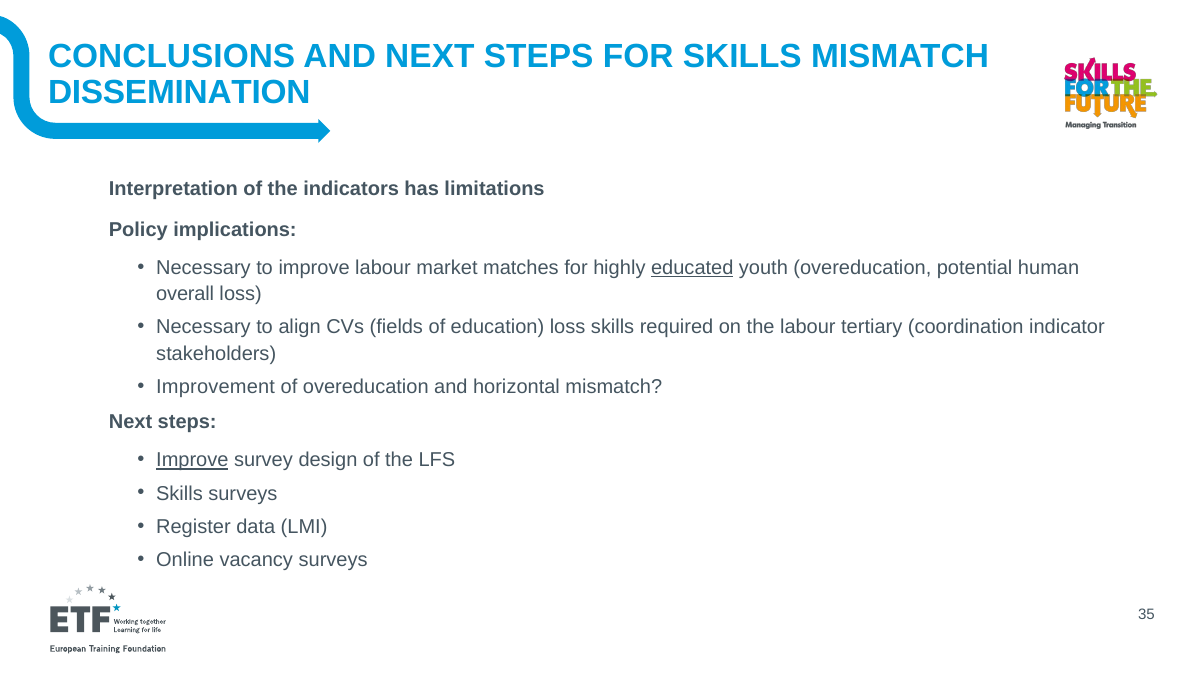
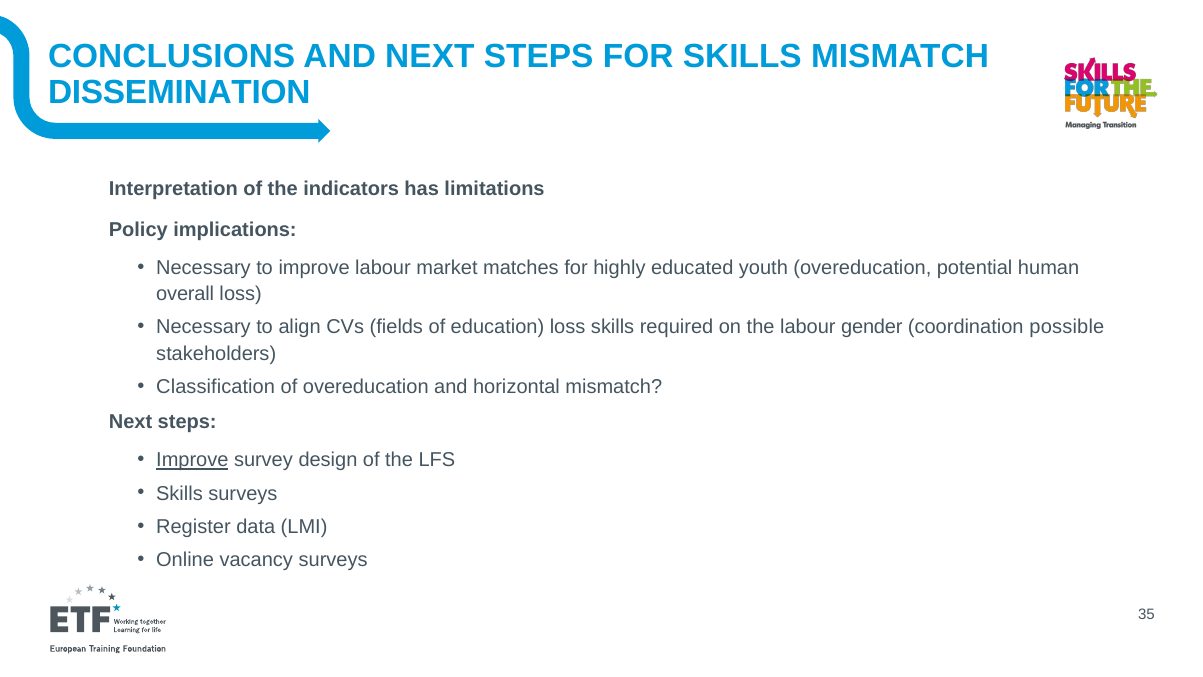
educated underline: present -> none (692, 267)
tertiary: tertiary -> gender (872, 327)
indicator: indicator -> possible (1067, 327)
Improvement: Improvement -> Classification (216, 387)
